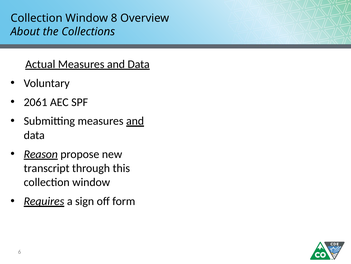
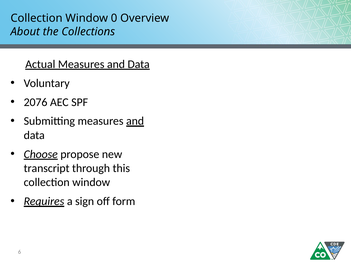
8: 8 -> 0 (114, 18)
2061: 2061 -> 2076 (36, 102)
Reason: Reason -> Choose (41, 154)
